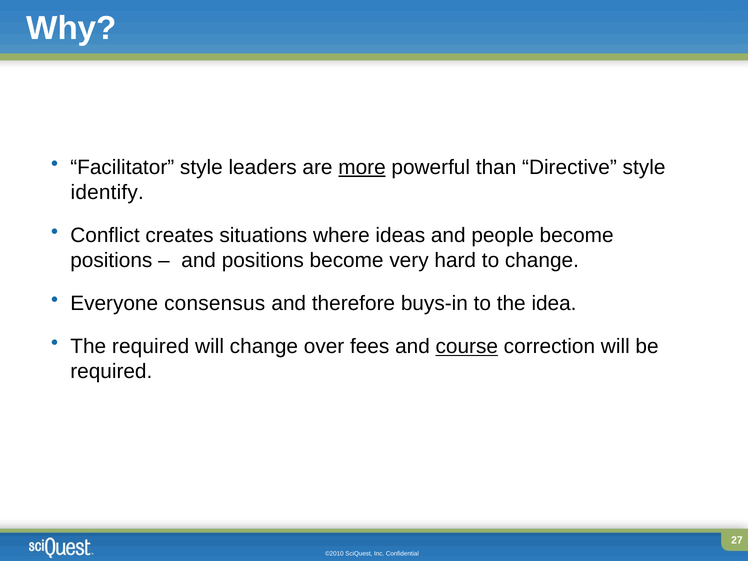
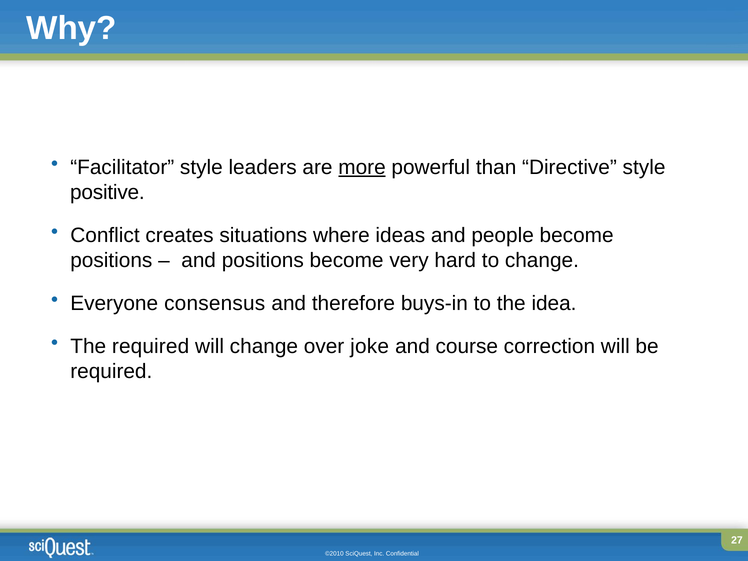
identify: identify -> positive (107, 192)
fees: fees -> joke (370, 346)
course underline: present -> none (467, 346)
